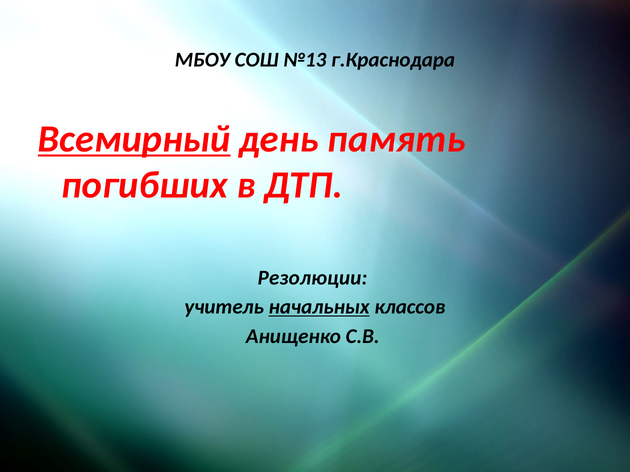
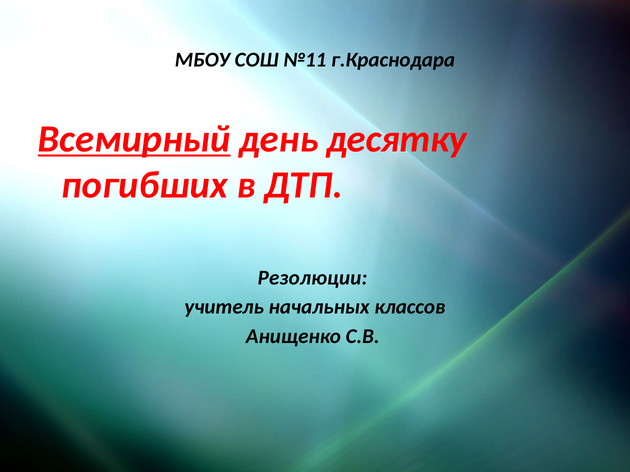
№13: №13 -> №11 (305, 60)
память: память -> десятку (397, 139)
начальных underline: present -> none (319, 307)
